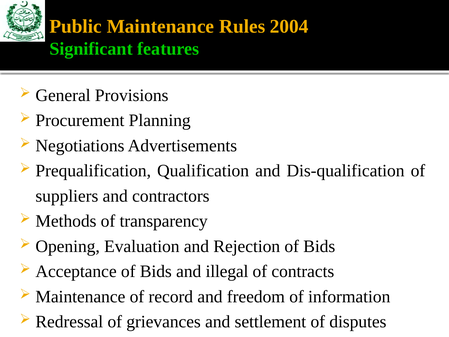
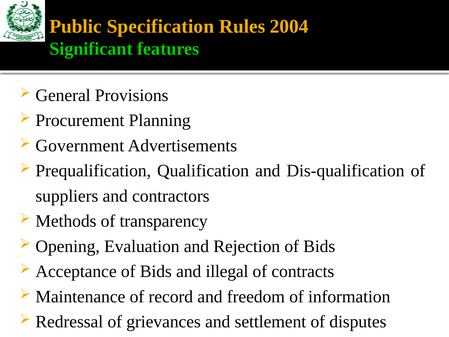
Public Maintenance: Maintenance -> Specification (160, 26)
Negotiations: Negotiations -> Government (80, 146)
